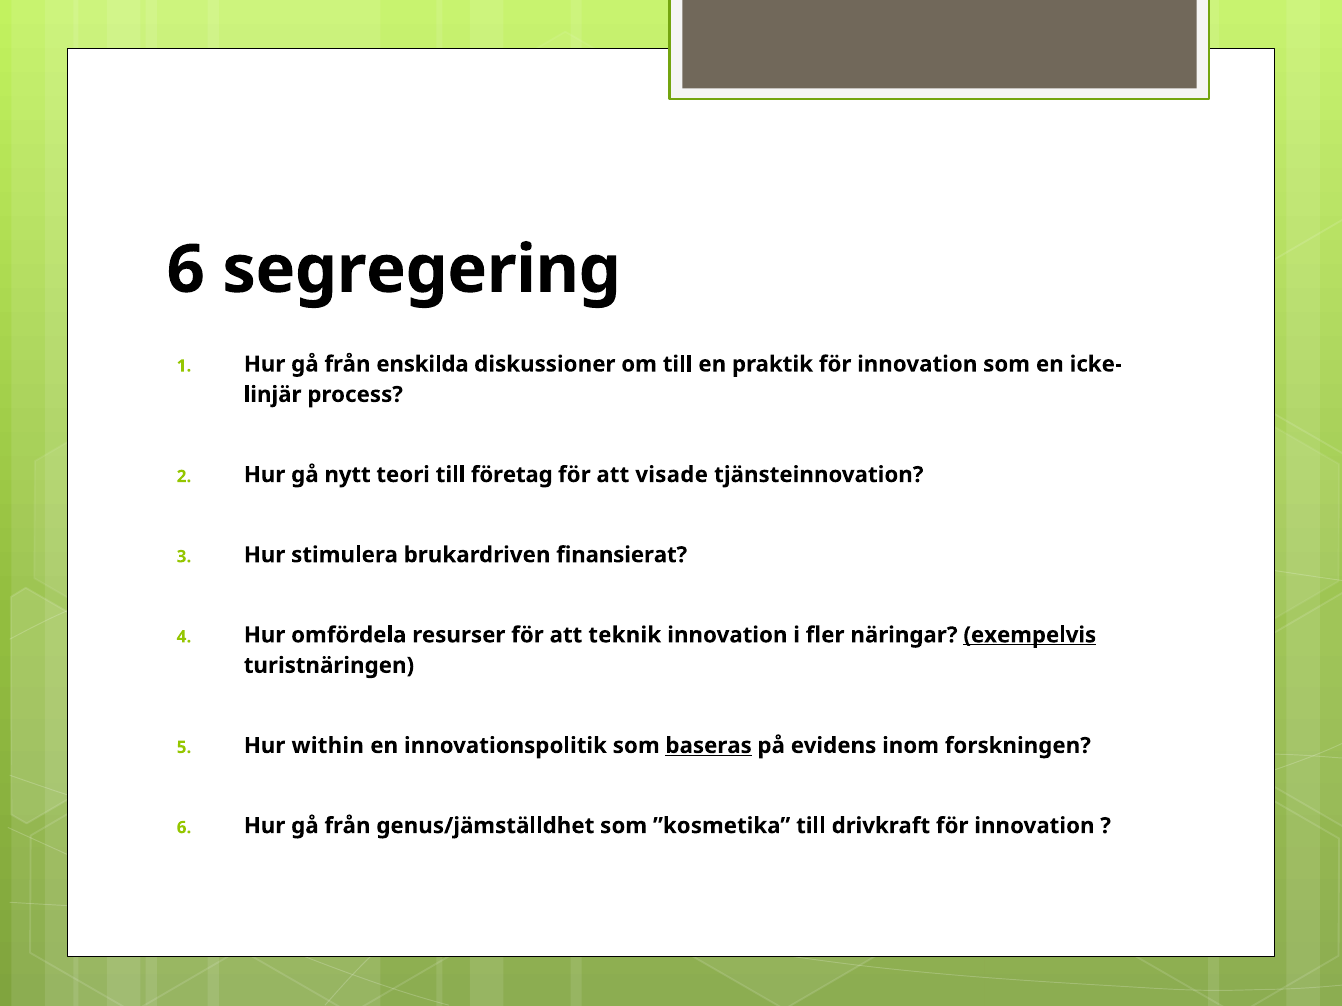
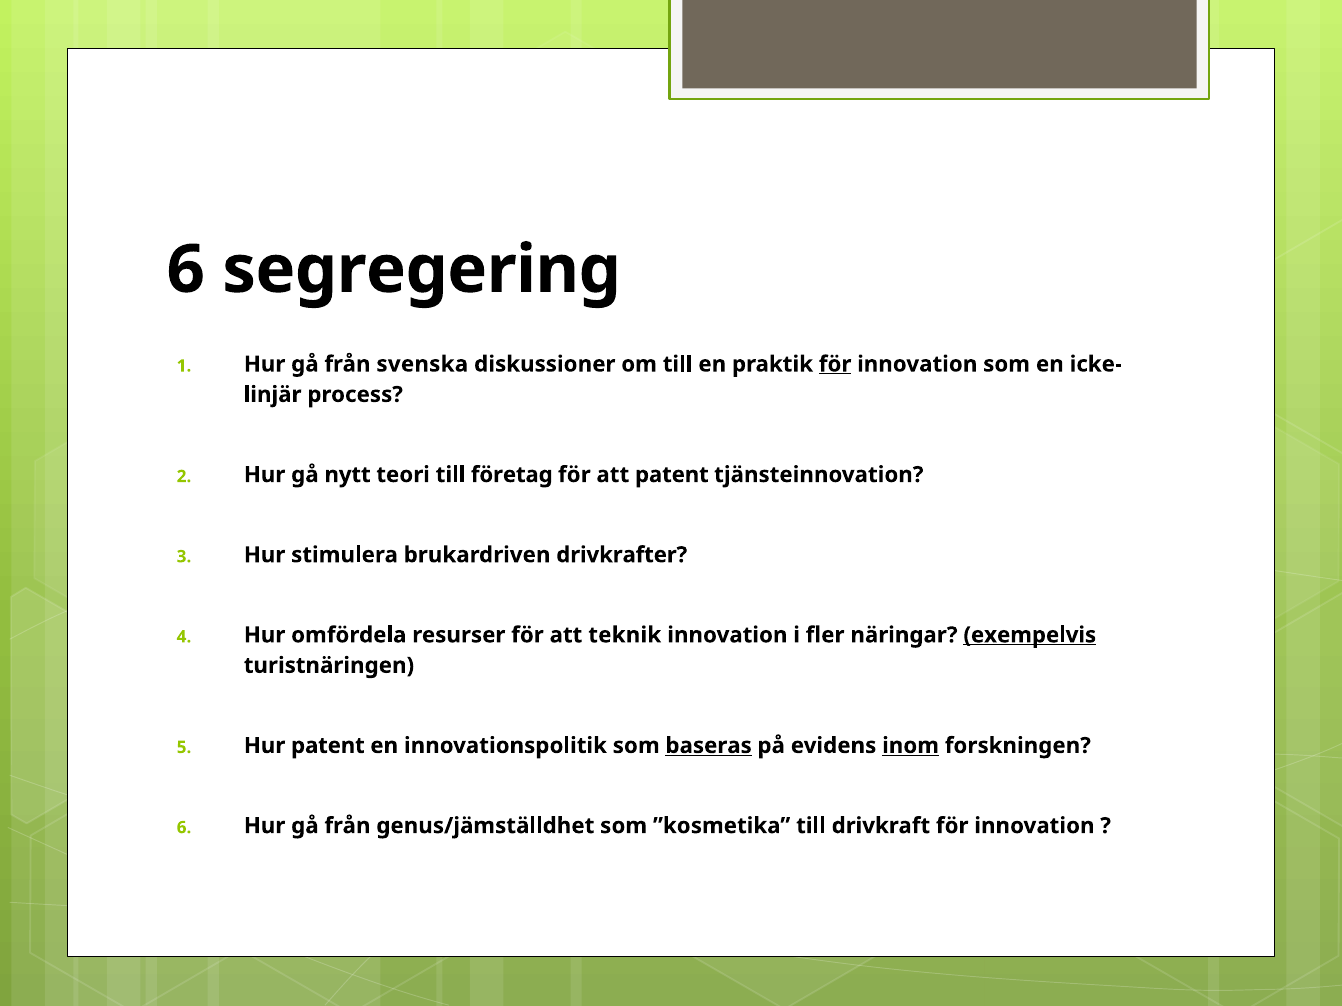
enskilda: enskilda -> svenska (422, 364)
för underline: none -> present (835, 364)
att visade: visade -> patent (672, 475)
finansierat: finansierat -> drivkrafter (622, 555)
Hur within: within -> patent (328, 746)
inom underline: none -> present (911, 746)
